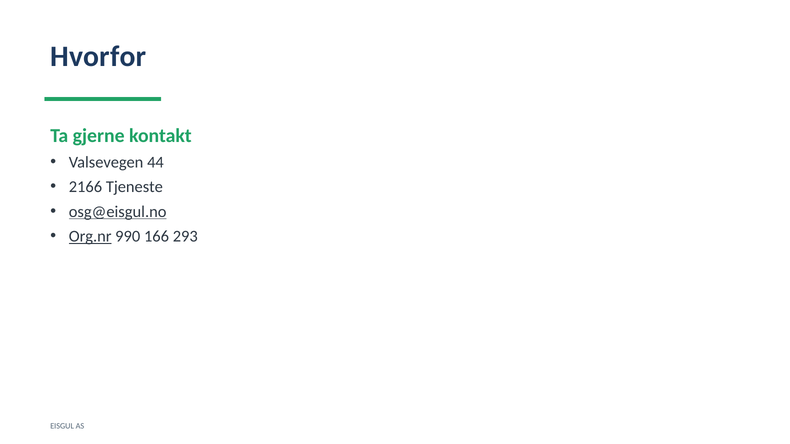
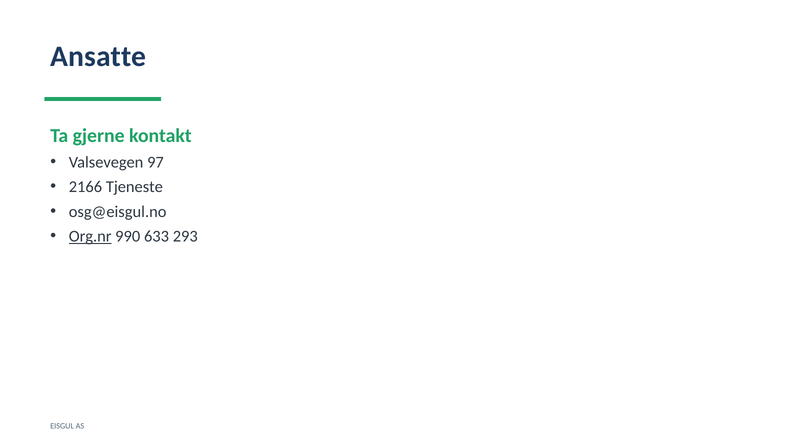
Hvorfor: Hvorfor -> Ansatte (98, 56)
44: 44 -> 97 (155, 162)
osg@eisgul.no underline: present -> none (118, 212)
166: 166 -> 633 (157, 237)
